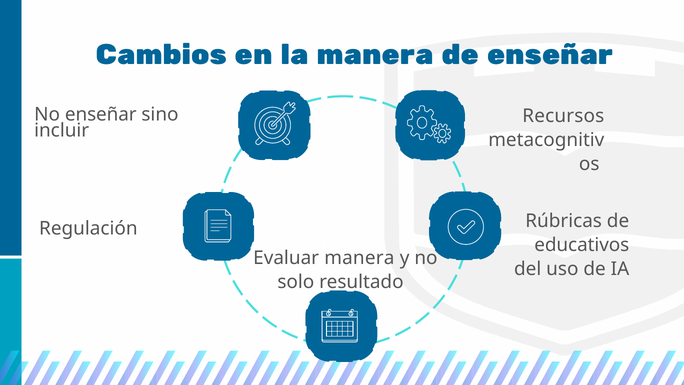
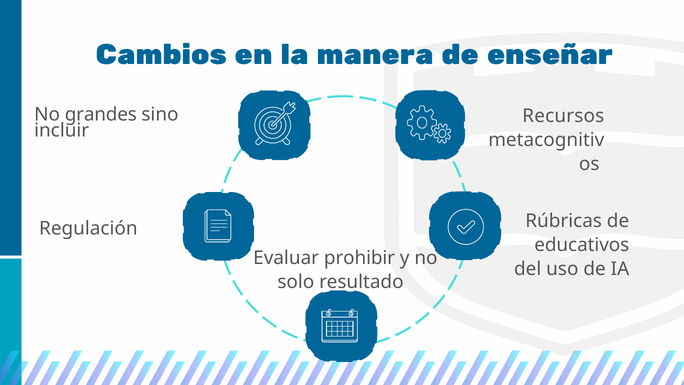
No enseñar: enseñar -> grandes (101, 114)
Evaluar manera: manera -> prohibir (360, 258)
